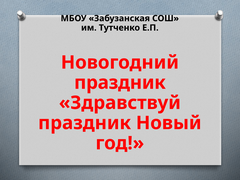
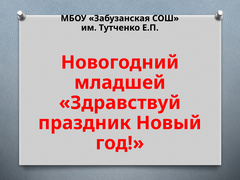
праздник: праздник -> младшей (120, 83)
